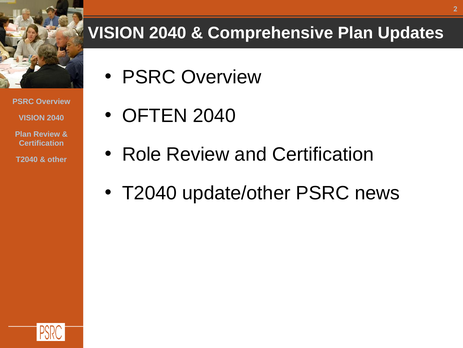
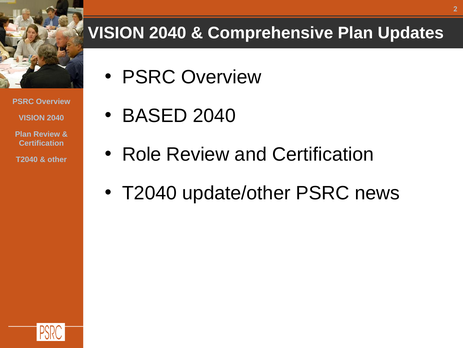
OFTEN: OFTEN -> BASED (155, 116)
